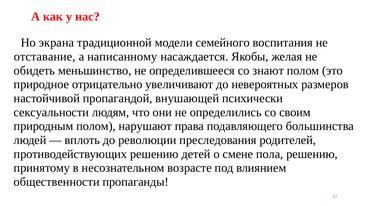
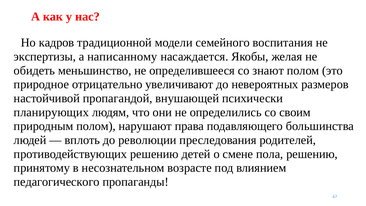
экрана: экрана -> кадров (57, 43)
отставание: отставание -> экспертизы (45, 57)
сексуальности: сексуальности -> планирующих (51, 112)
общественности: общественности -> педагогического (57, 182)
